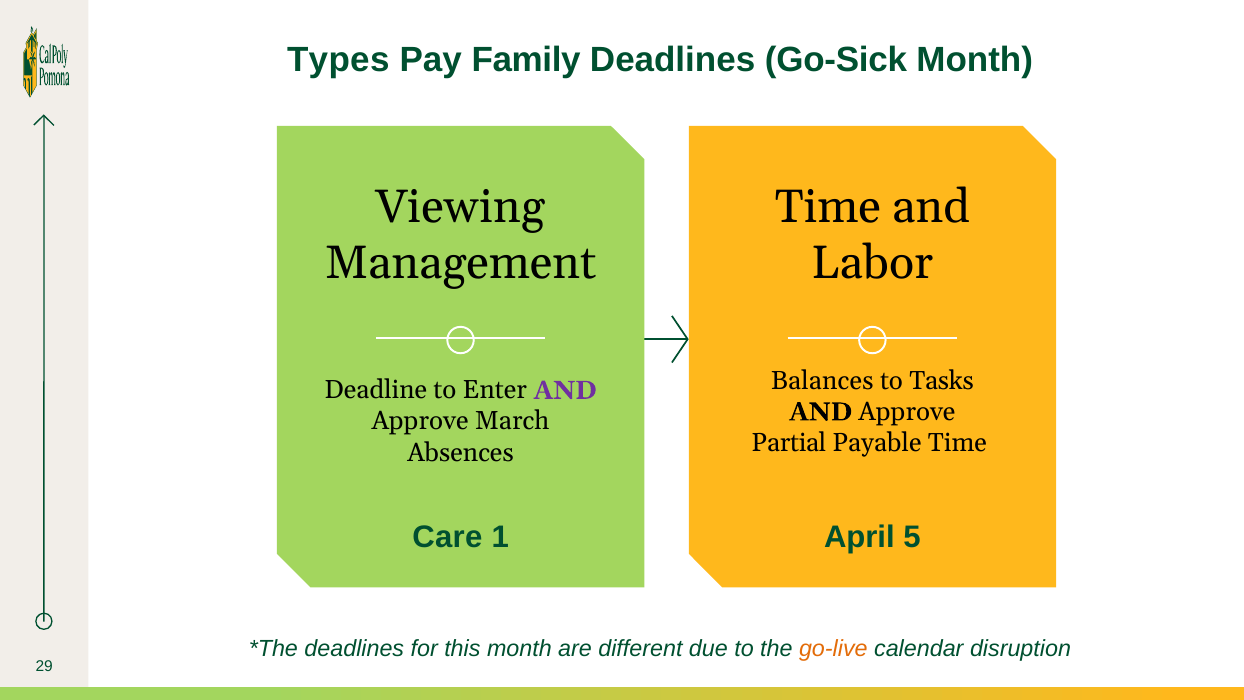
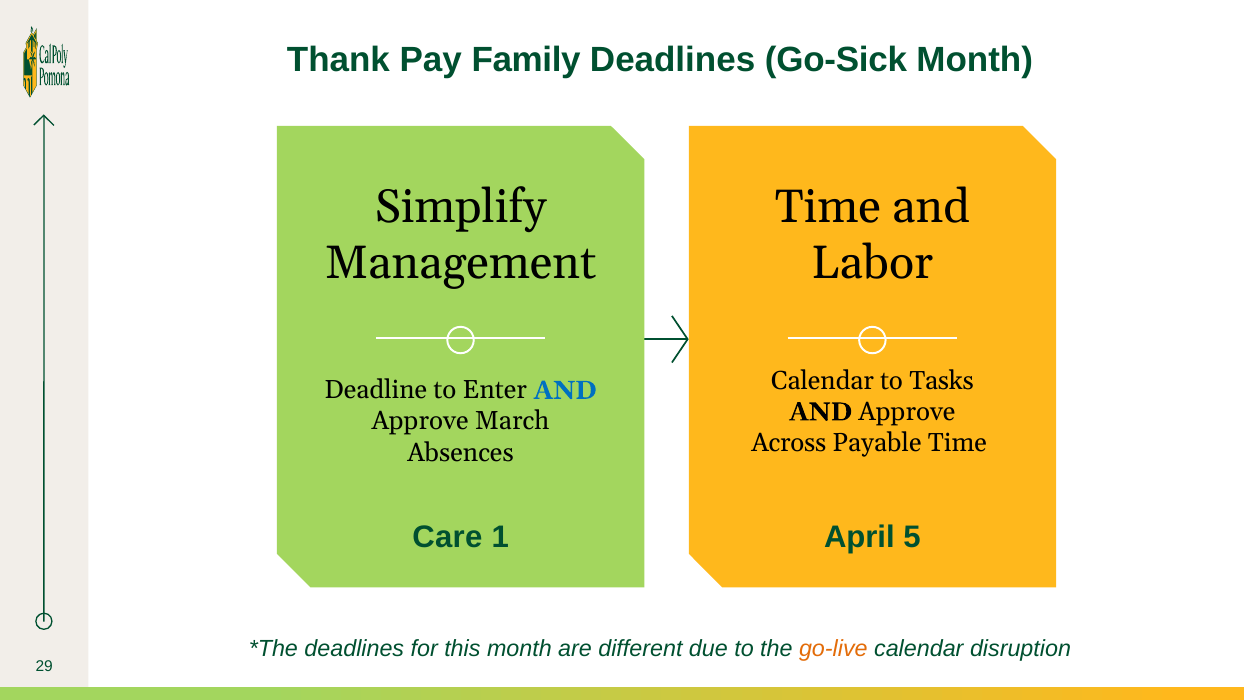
Types: Types -> Thank (338, 60)
Viewing: Viewing -> Simplify (461, 207)
Balances: Balances -> Calendar (822, 381)
AND colour: purple -> blue (565, 390)
Partial: Partial -> Across (789, 443)
